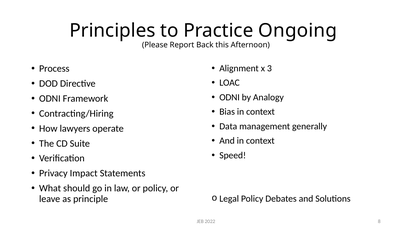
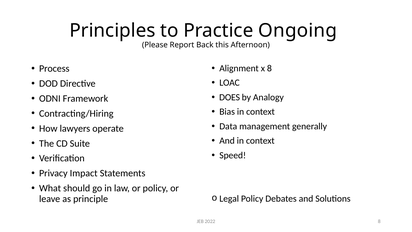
x 3: 3 -> 8 (269, 68)
ODNI: ODNI -> DOES (230, 97)
